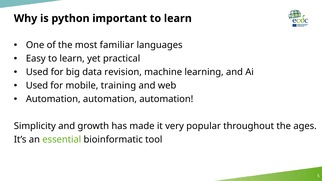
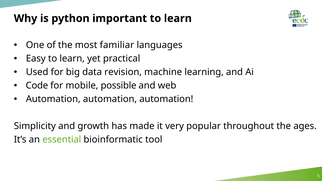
Used: Used -> Code (37, 86)
training: training -> possible (119, 86)
